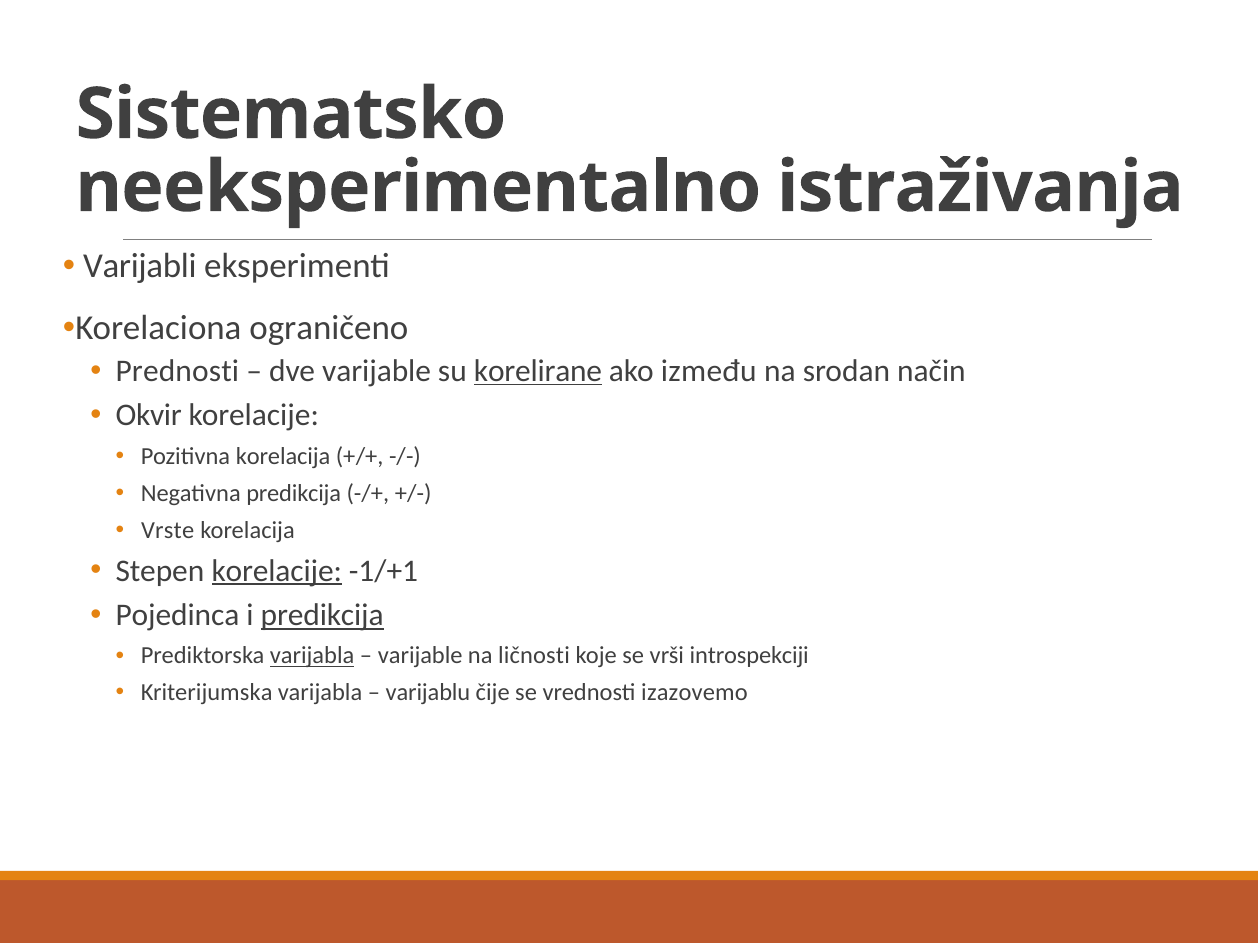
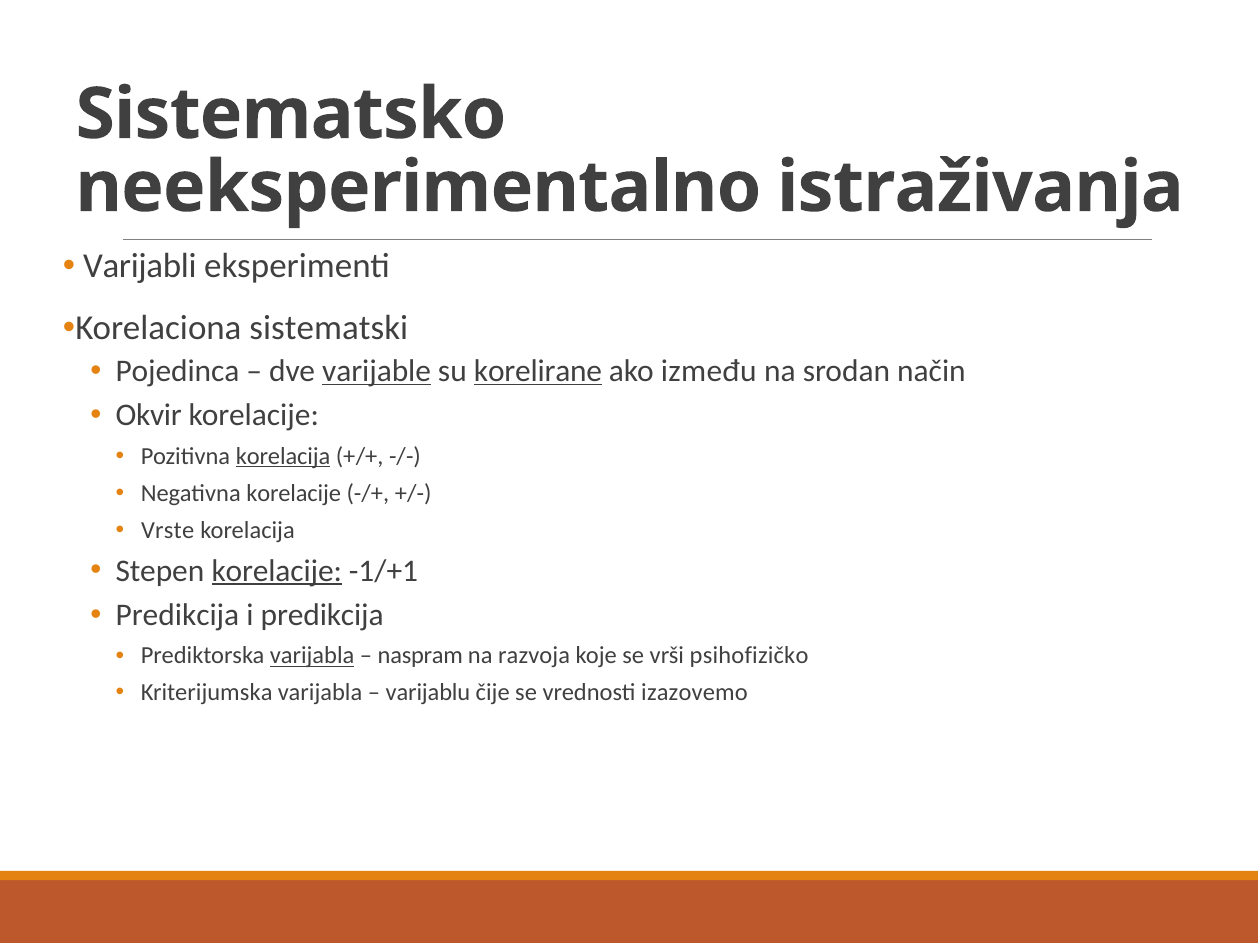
ograničeno: ograničeno -> sistematski (329, 328)
Prednosti: Prednosti -> Pojedinca (177, 371)
varijable underline: none -> present (377, 371)
korelacija underline: none -> present (283, 456)
Negativna predikcija: predikcija -> korelacije (294, 493)
Pojedinca: Pojedinca -> Predikcija (177, 615)
predikcija underline: present -> none (322, 615)
varijable: varijable -> naspram (420, 656)
ličnosti: ličnosti -> razvoja (534, 656)
introspekciji: introspekciji -> psihofizičko (749, 656)
